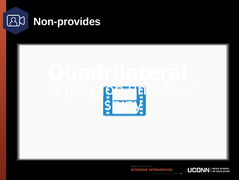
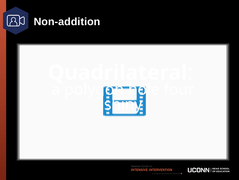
Non-provides: Non-provides -> Non-addition (67, 22)
until: until -> hole (144, 89)
